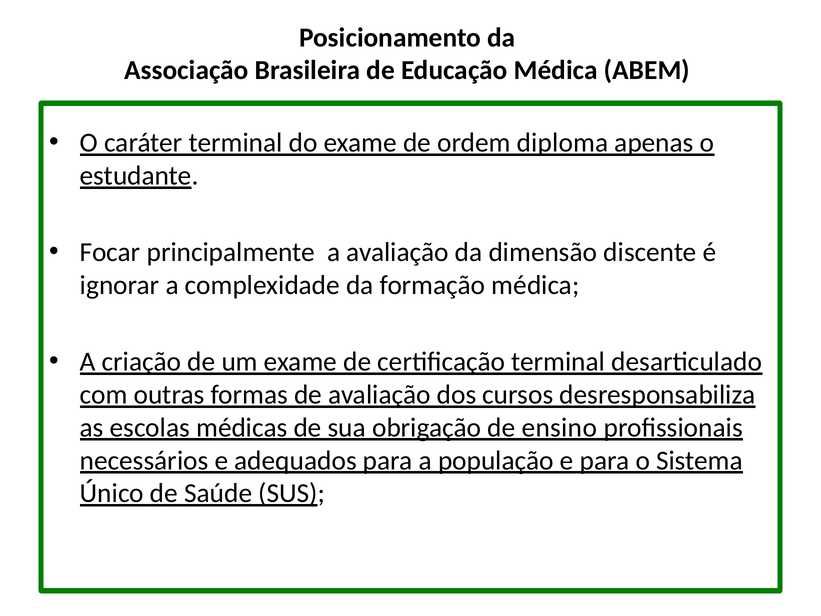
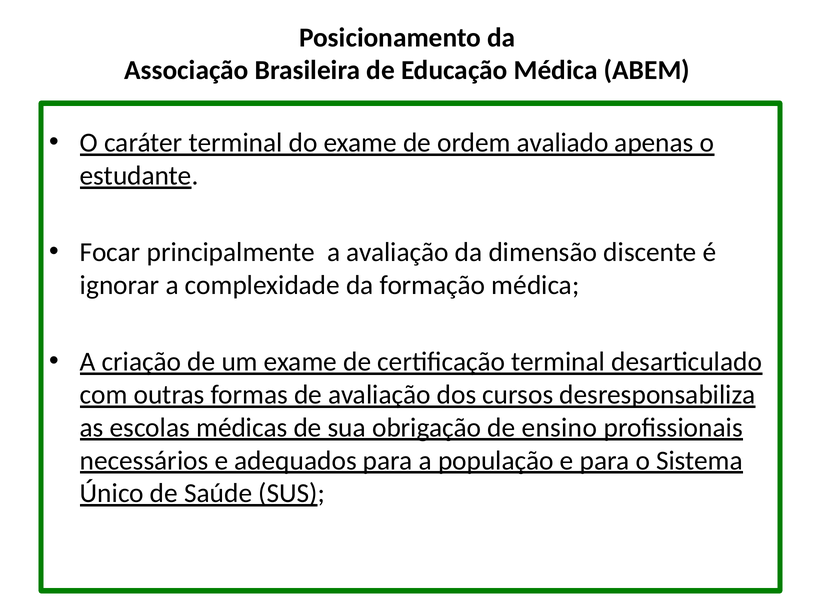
diploma: diploma -> avaliado (563, 143)
